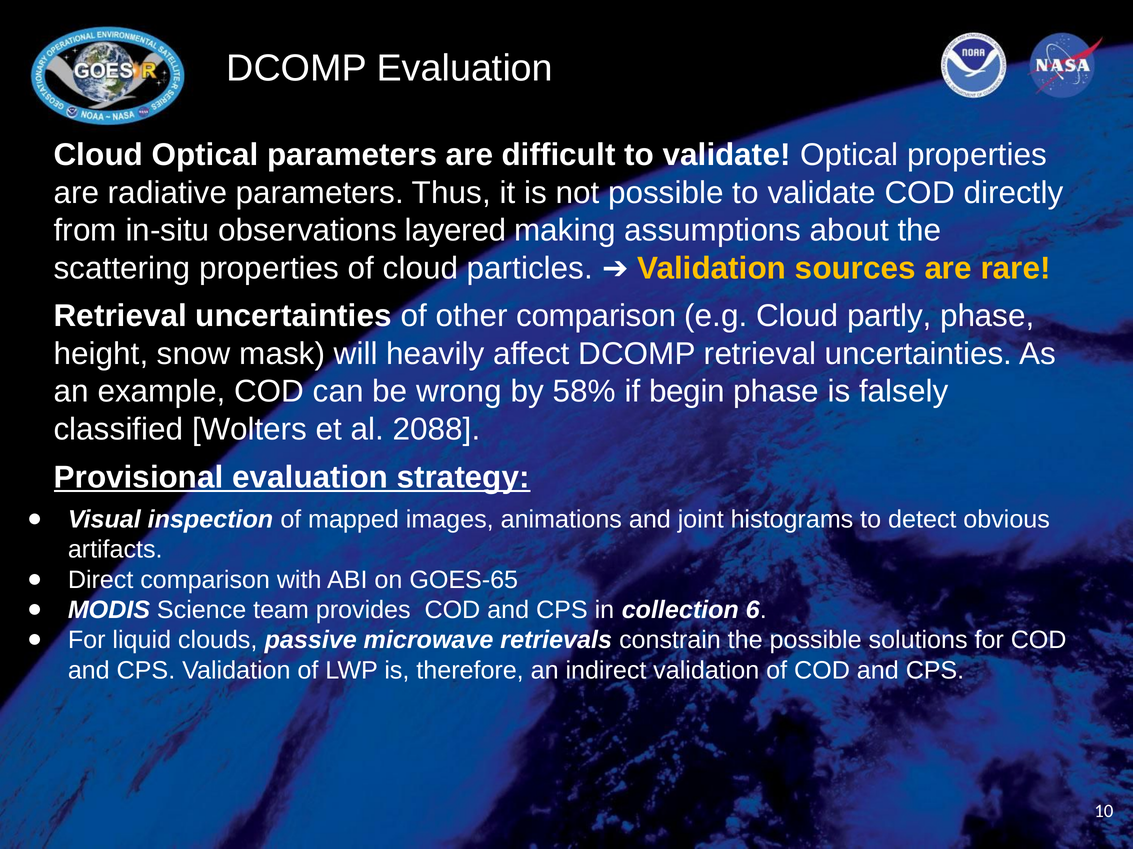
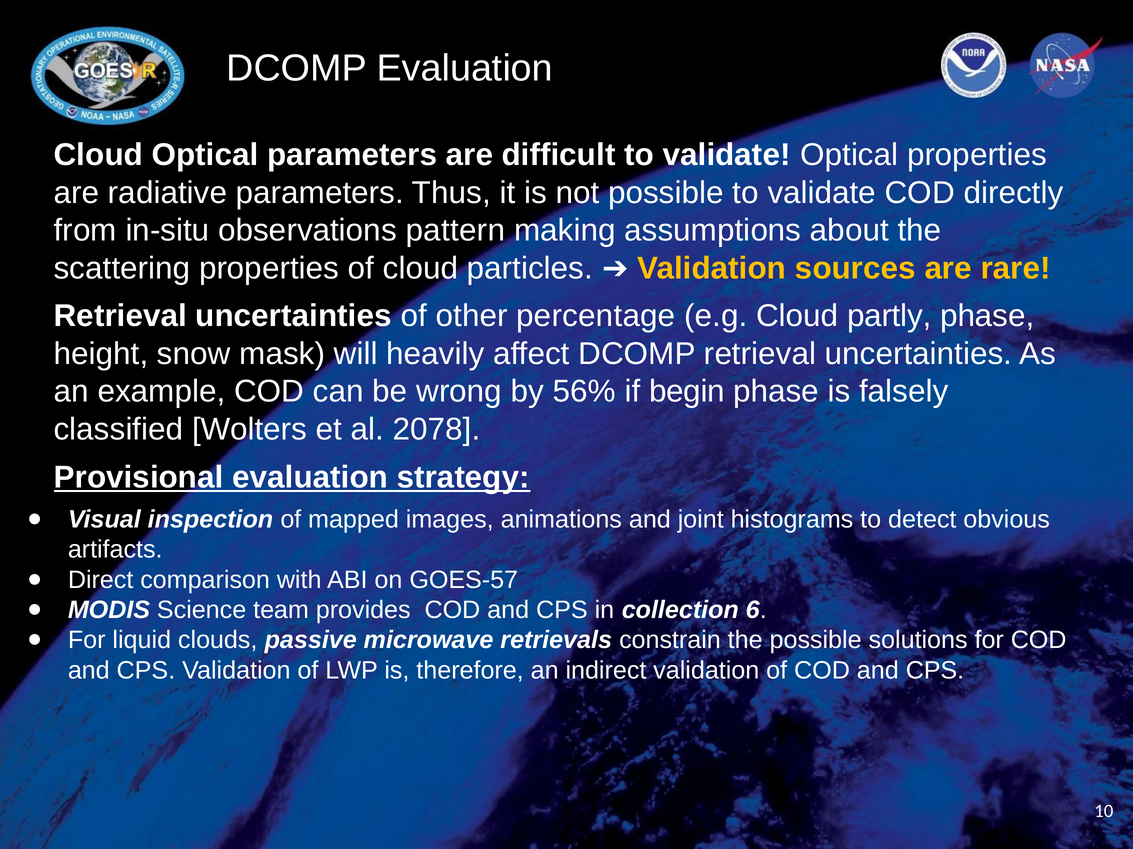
layered: layered -> pattern (455, 231)
other comparison: comparison -> percentage (596, 316)
58%: 58% -> 56% (584, 392)
2088: 2088 -> 2078 (437, 430)
GOES-65: GOES-65 -> GOES-57 (464, 580)
